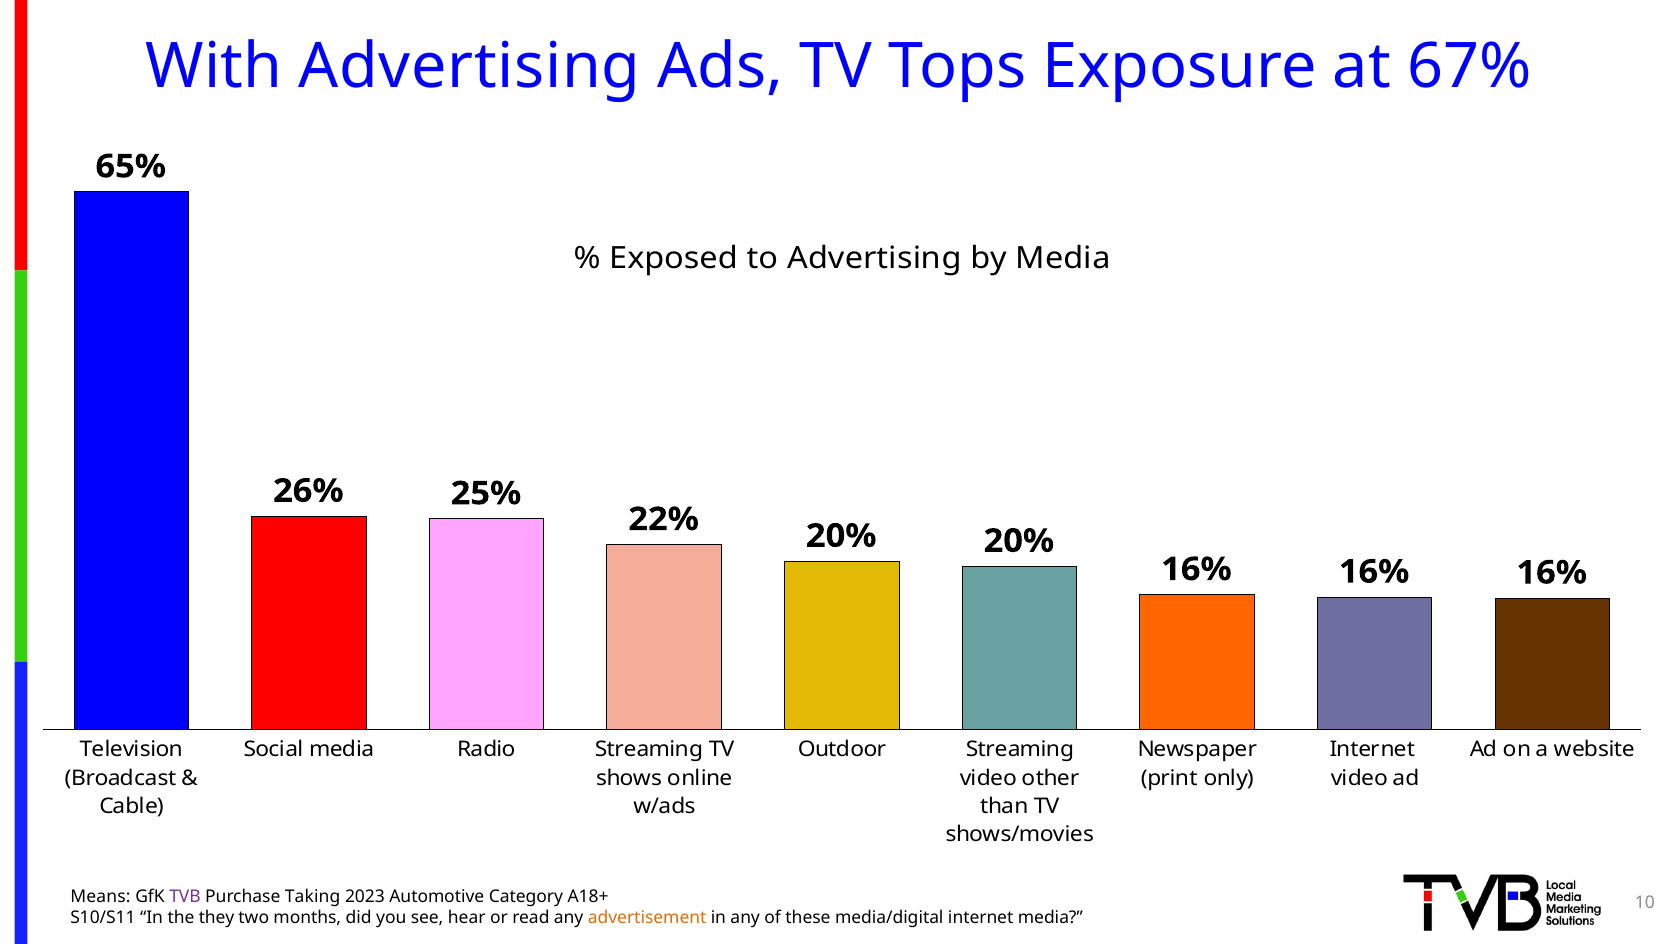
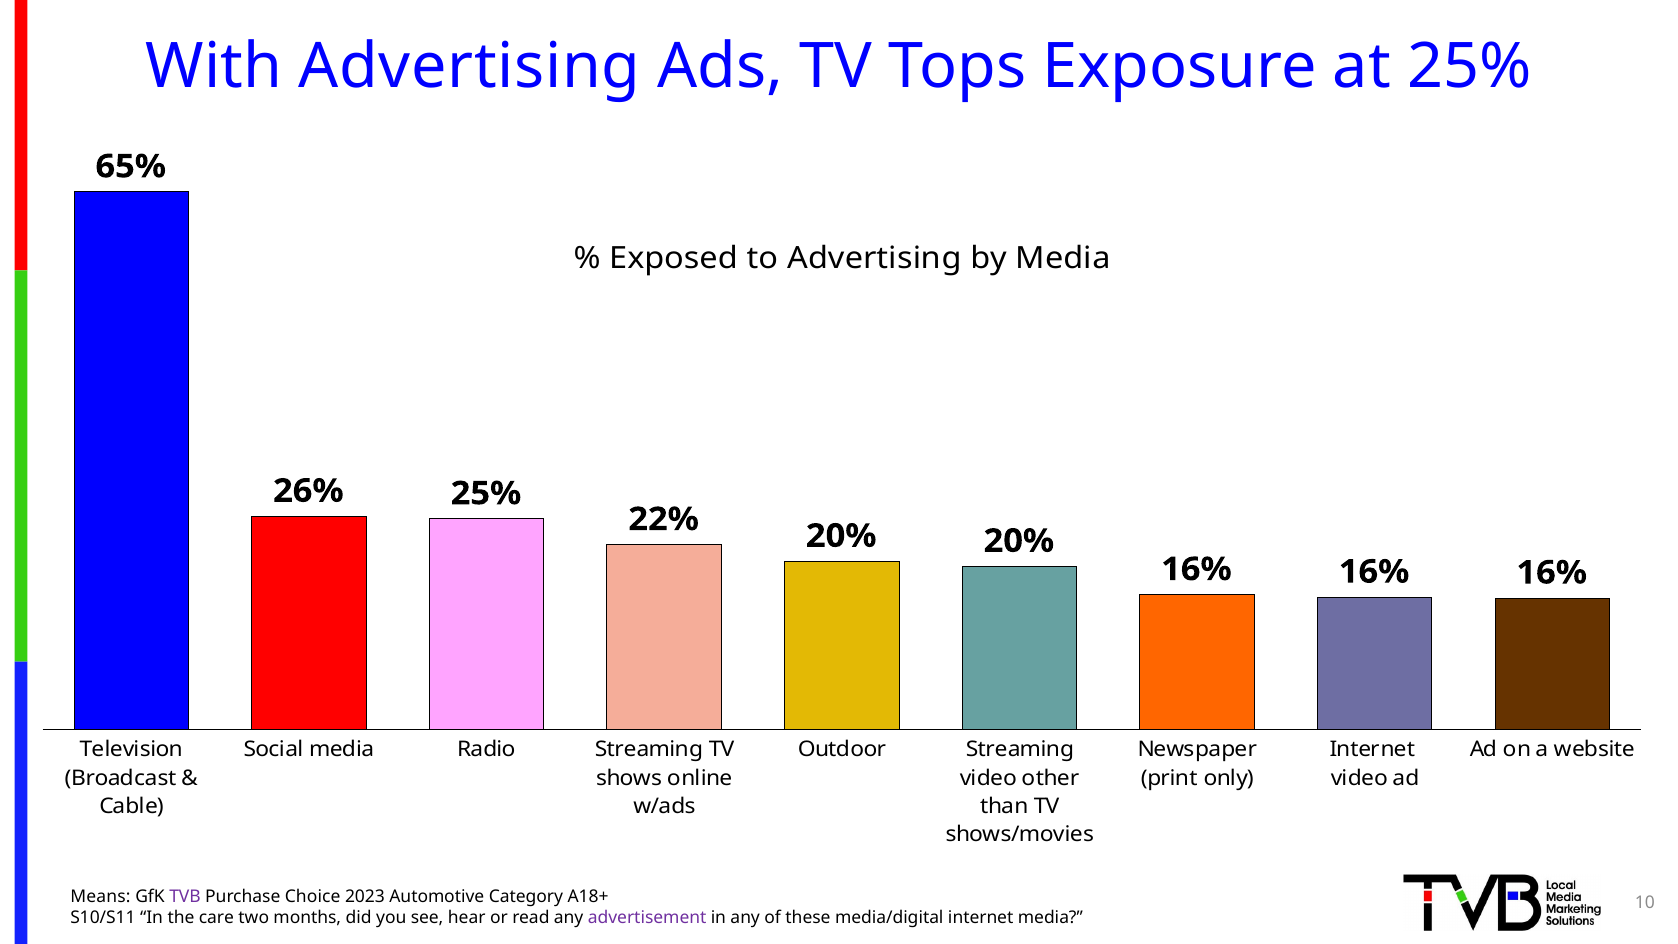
at 67%: 67% -> 25% (1469, 67)
Taking: Taking -> Choice (313, 897)
they: they -> care (216, 918)
advertisement colour: orange -> purple (647, 918)
